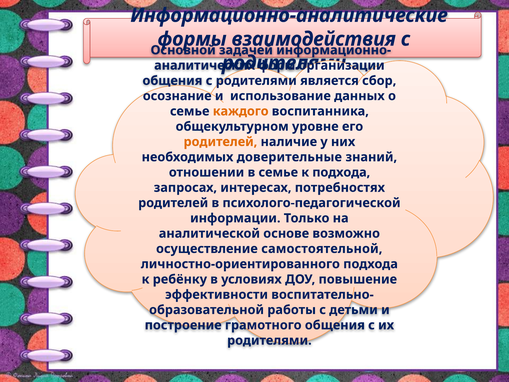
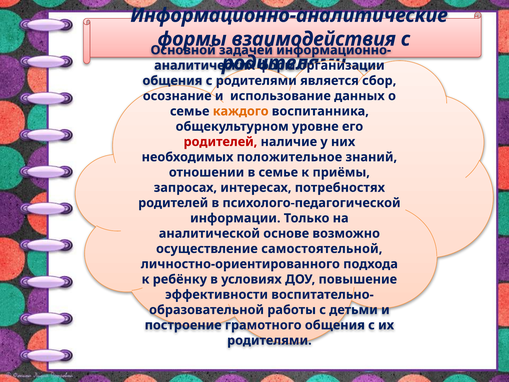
родителей colour: orange -> red (220, 142)
доверительные: доверительные -> положительное (289, 157)
к подхода: подхода -> приёмы (341, 172)
